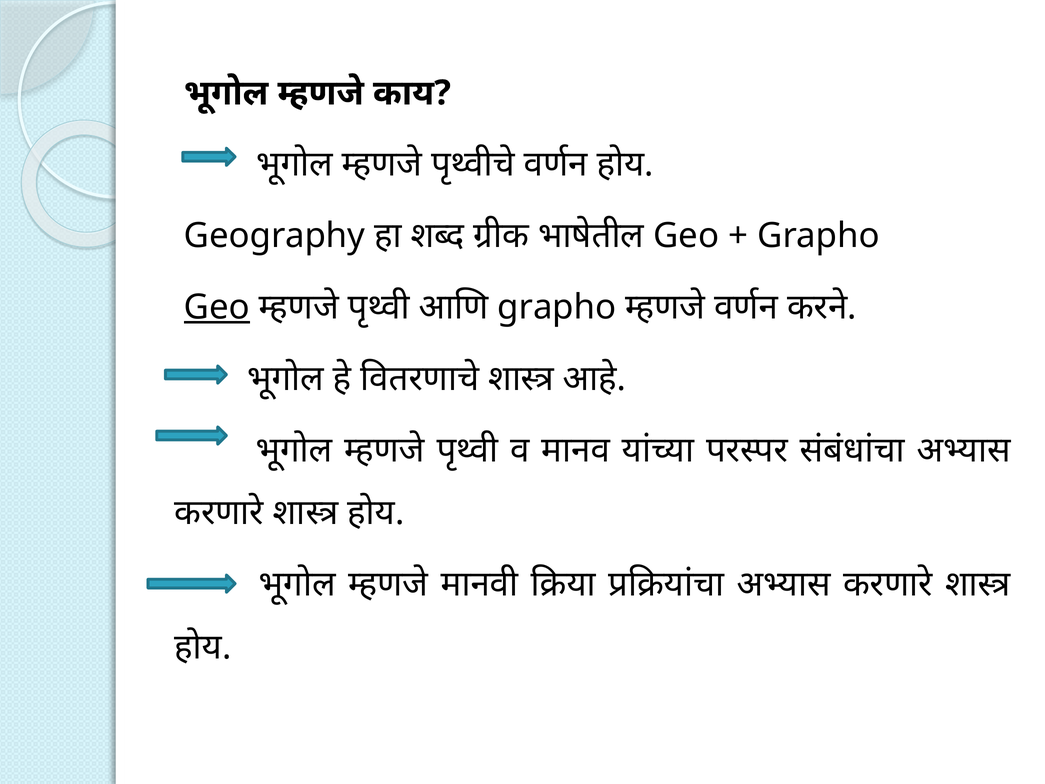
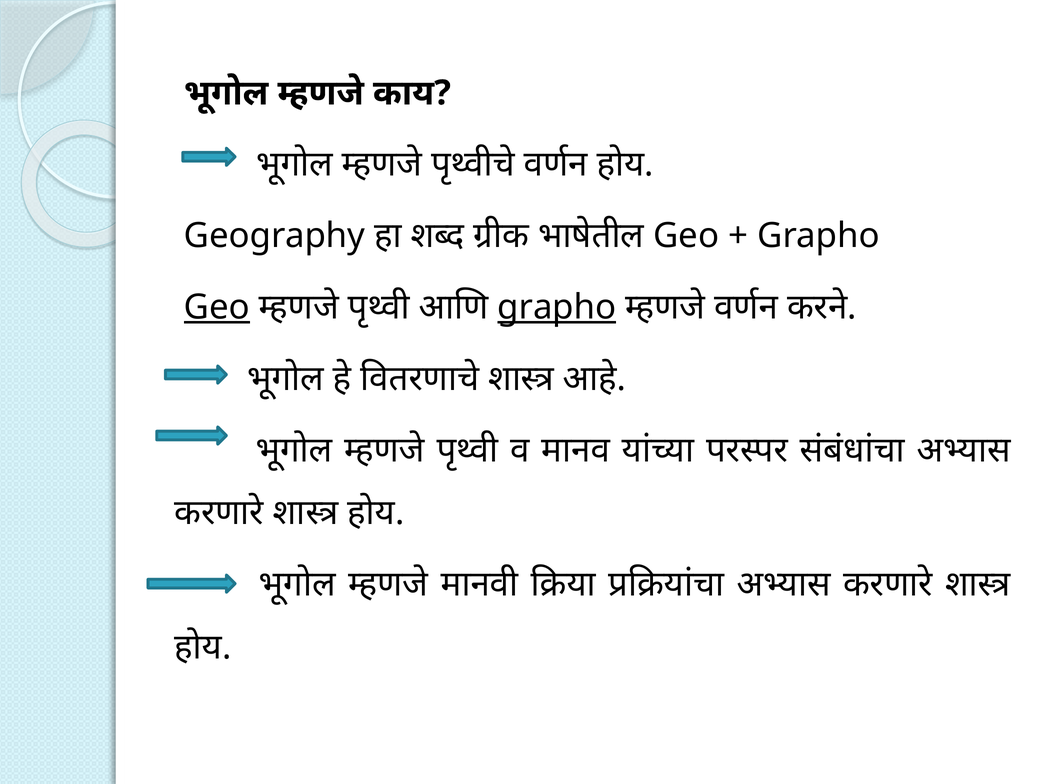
grapho underline: none -> present (557, 307)
